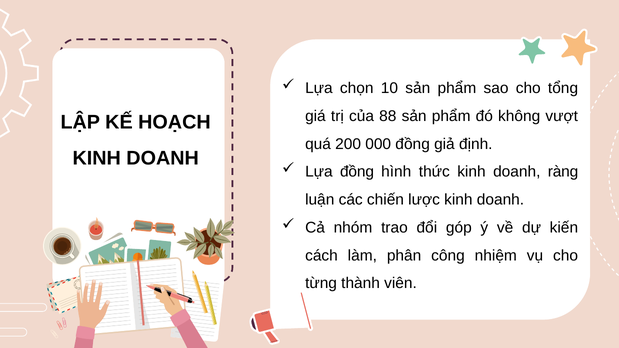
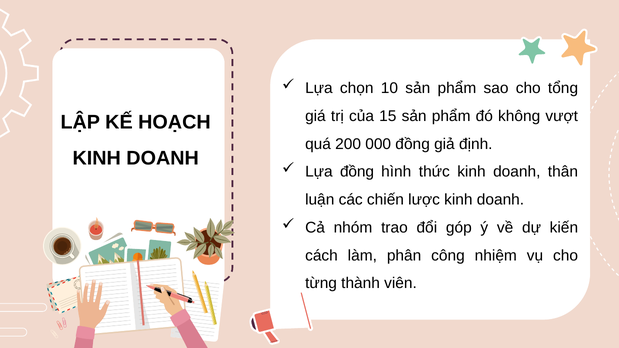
88: 88 -> 15 (388, 116)
ràng: ràng -> thân (563, 172)
